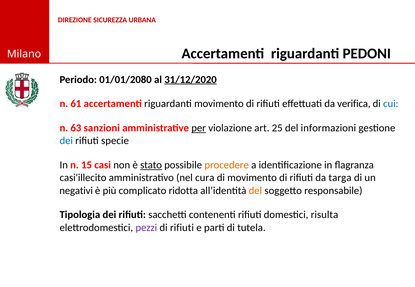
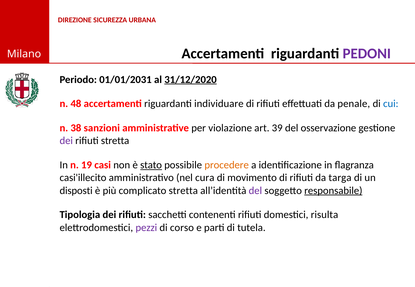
PEDONI colour: black -> purple (367, 54)
01/01/2080: 01/01/2080 -> 01/01/2031 (125, 80)
61: 61 -> 48 (76, 104)
riguardanti movimento: movimento -> individuare (219, 104)
verifica: verifica -> penale (354, 104)
63: 63 -> 38 (76, 128)
per underline: present -> none (199, 128)
25: 25 -> 39 (277, 128)
informazioni: informazioni -> osservazione (328, 128)
dei colour: blue -> purple (66, 141)
rifiuti specie: specie -> stretta (115, 141)
15: 15 -> 19 (87, 165)
negativi: negativi -> disposti (76, 191)
complicato ridotta: ridotta -> stretta (183, 191)
del colour: orange -> purple (255, 191)
responsabile underline: none -> present (333, 191)
rifiuti: rifiuti -> corso (182, 228)
